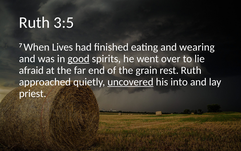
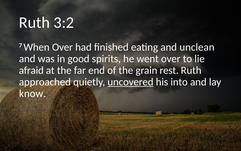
3:5: 3:5 -> 3:2 (64, 22)
When Lives: Lives -> Over (62, 47)
wearing: wearing -> unclean (197, 47)
good underline: present -> none (79, 59)
priest: priest -> know (33, 93)
